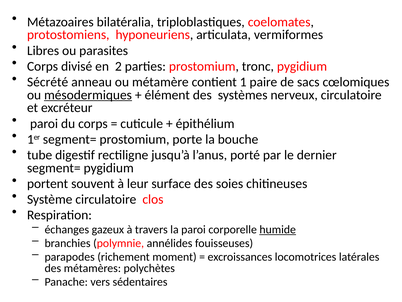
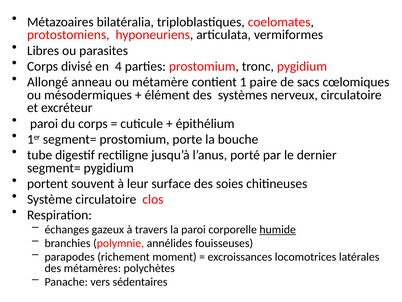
2: 2 -> 4 (118, 66)
Sécrété: Sécrété -> Allongé (48, 82)
mésodermiques underline: present -> none (88, 95)
